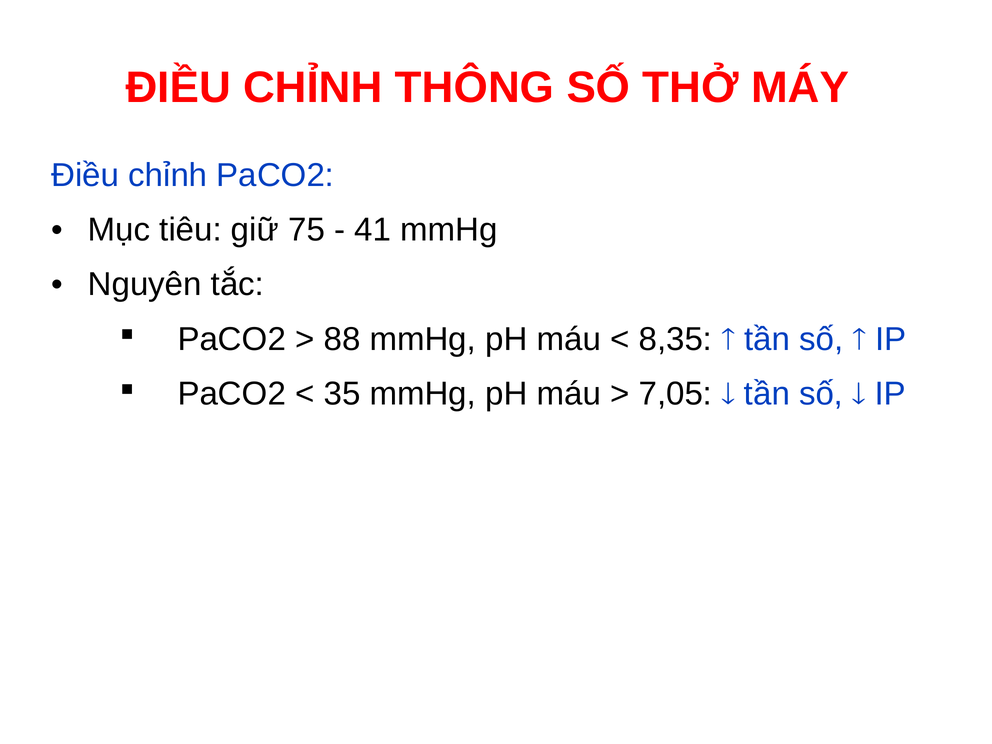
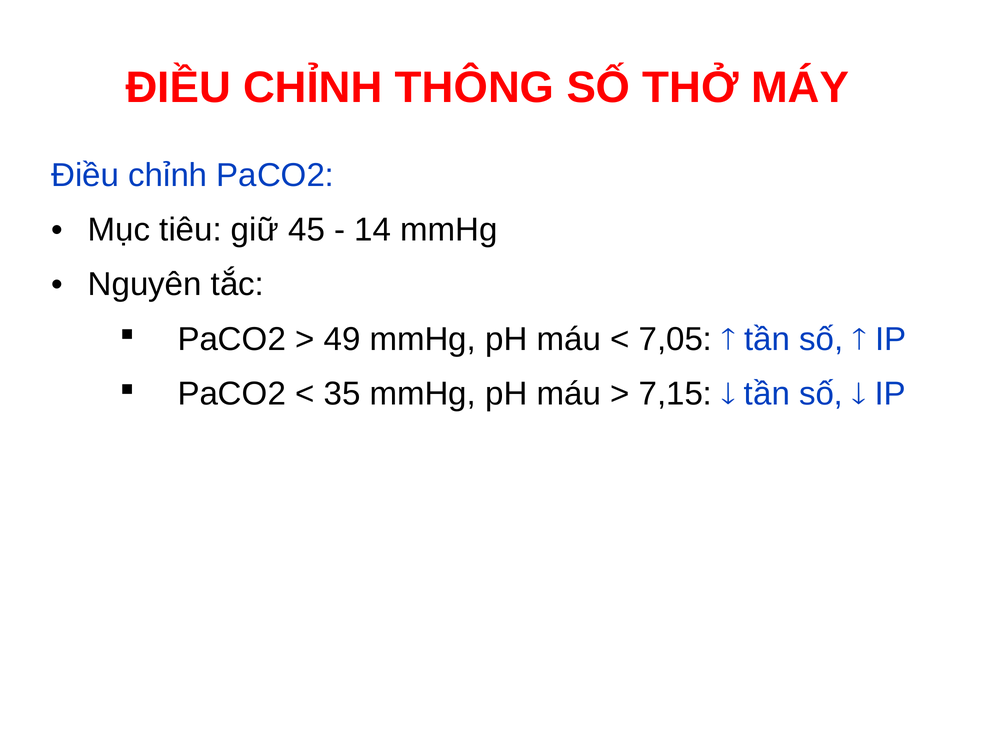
75: 75 -> 45 (307, 230)
41: 41 -> 14 (373, 230)
88: 88 -> 49 (342, 339)
8,35: 8,35 -> 7,05 (675, 339)
7,05: 7,05 -> 7,15 (675, 394)
